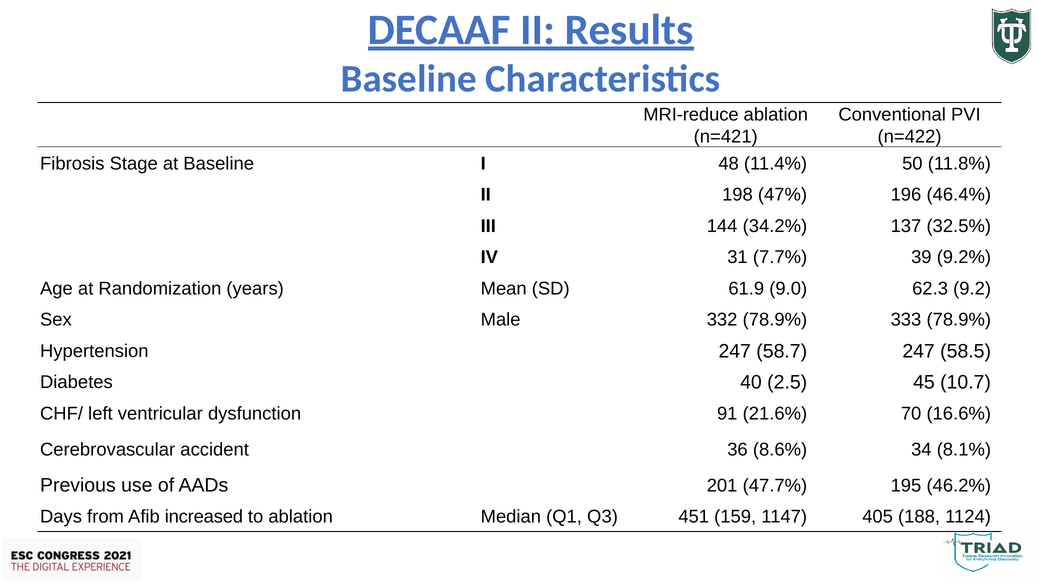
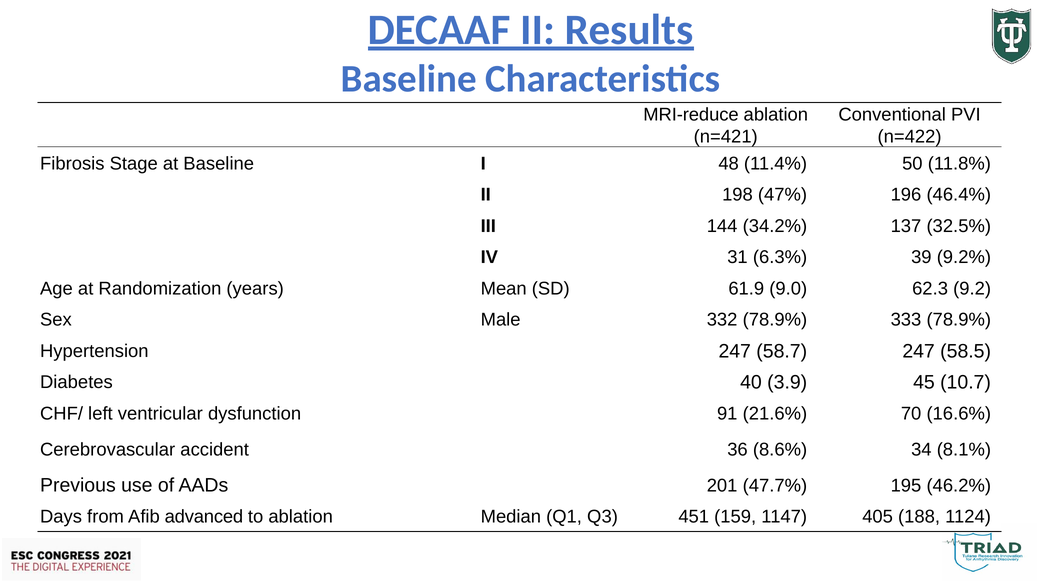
7.7%: 7.7% -> 6.3% (780, 257)
2.5: 2.5 -> 3.9 (787, 382)
increased: increased -> advanced (204, 516)
